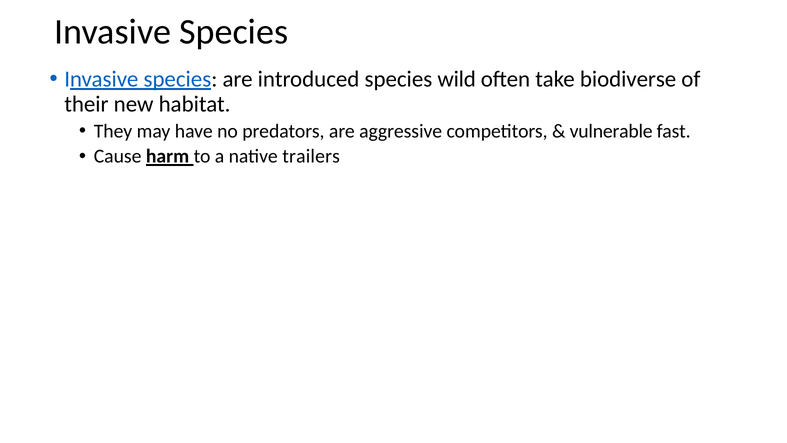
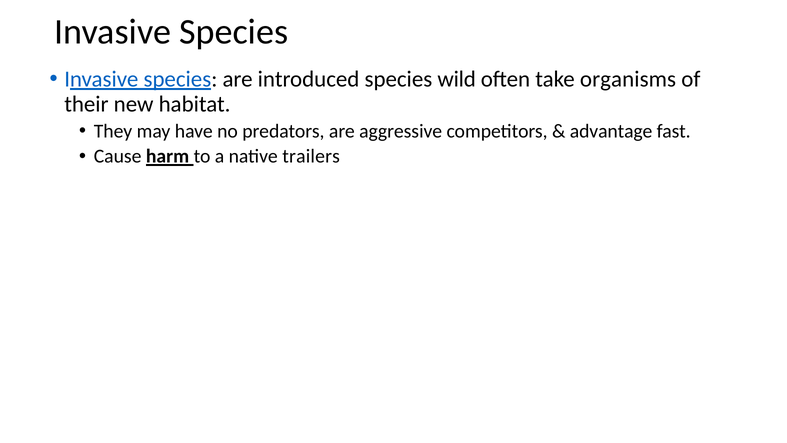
biodiverse: biodiverse -> organisms (628, 79)
vulnerable: vulnerable -> advantage (611, 131)
